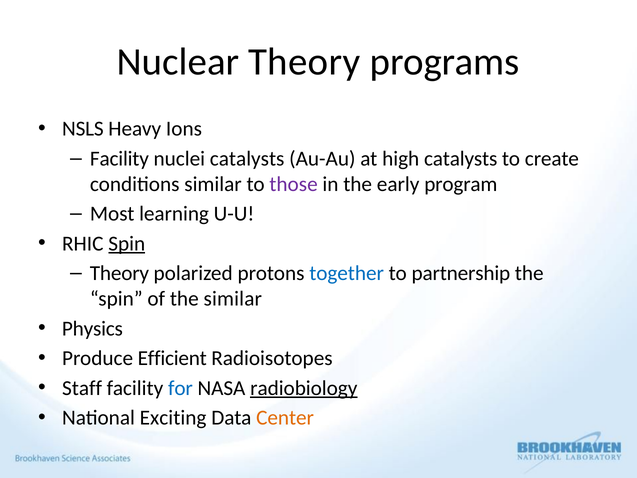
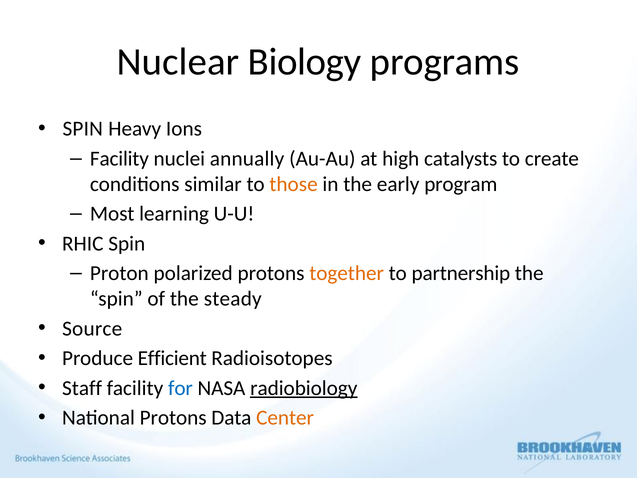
Nuclear Theory: Theory -> Biology (305, 62)
NSLS: NSLS -> SPIN (83, 129)
nuclei catalysts: catalysts -> annually (247, 159)
those colour: purple -> orange (294, 184)
Spin underline: present -> none (127, 244)
Theory: Theory -> Proton (119, 273)
together colour: blue -> orange (347, 273)
the similar: similar -> steady (233, 299)
Physics: Physics -> Source (92, 328)
National Exciting: Exciting -> Protons (173, 418)
